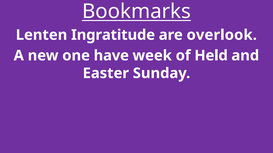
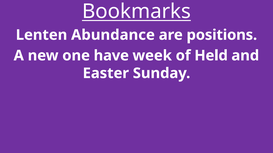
Ingratitude: Ingratitude -> Abundance (113, 35)
overlook: overlook -> positions (222, 35)
